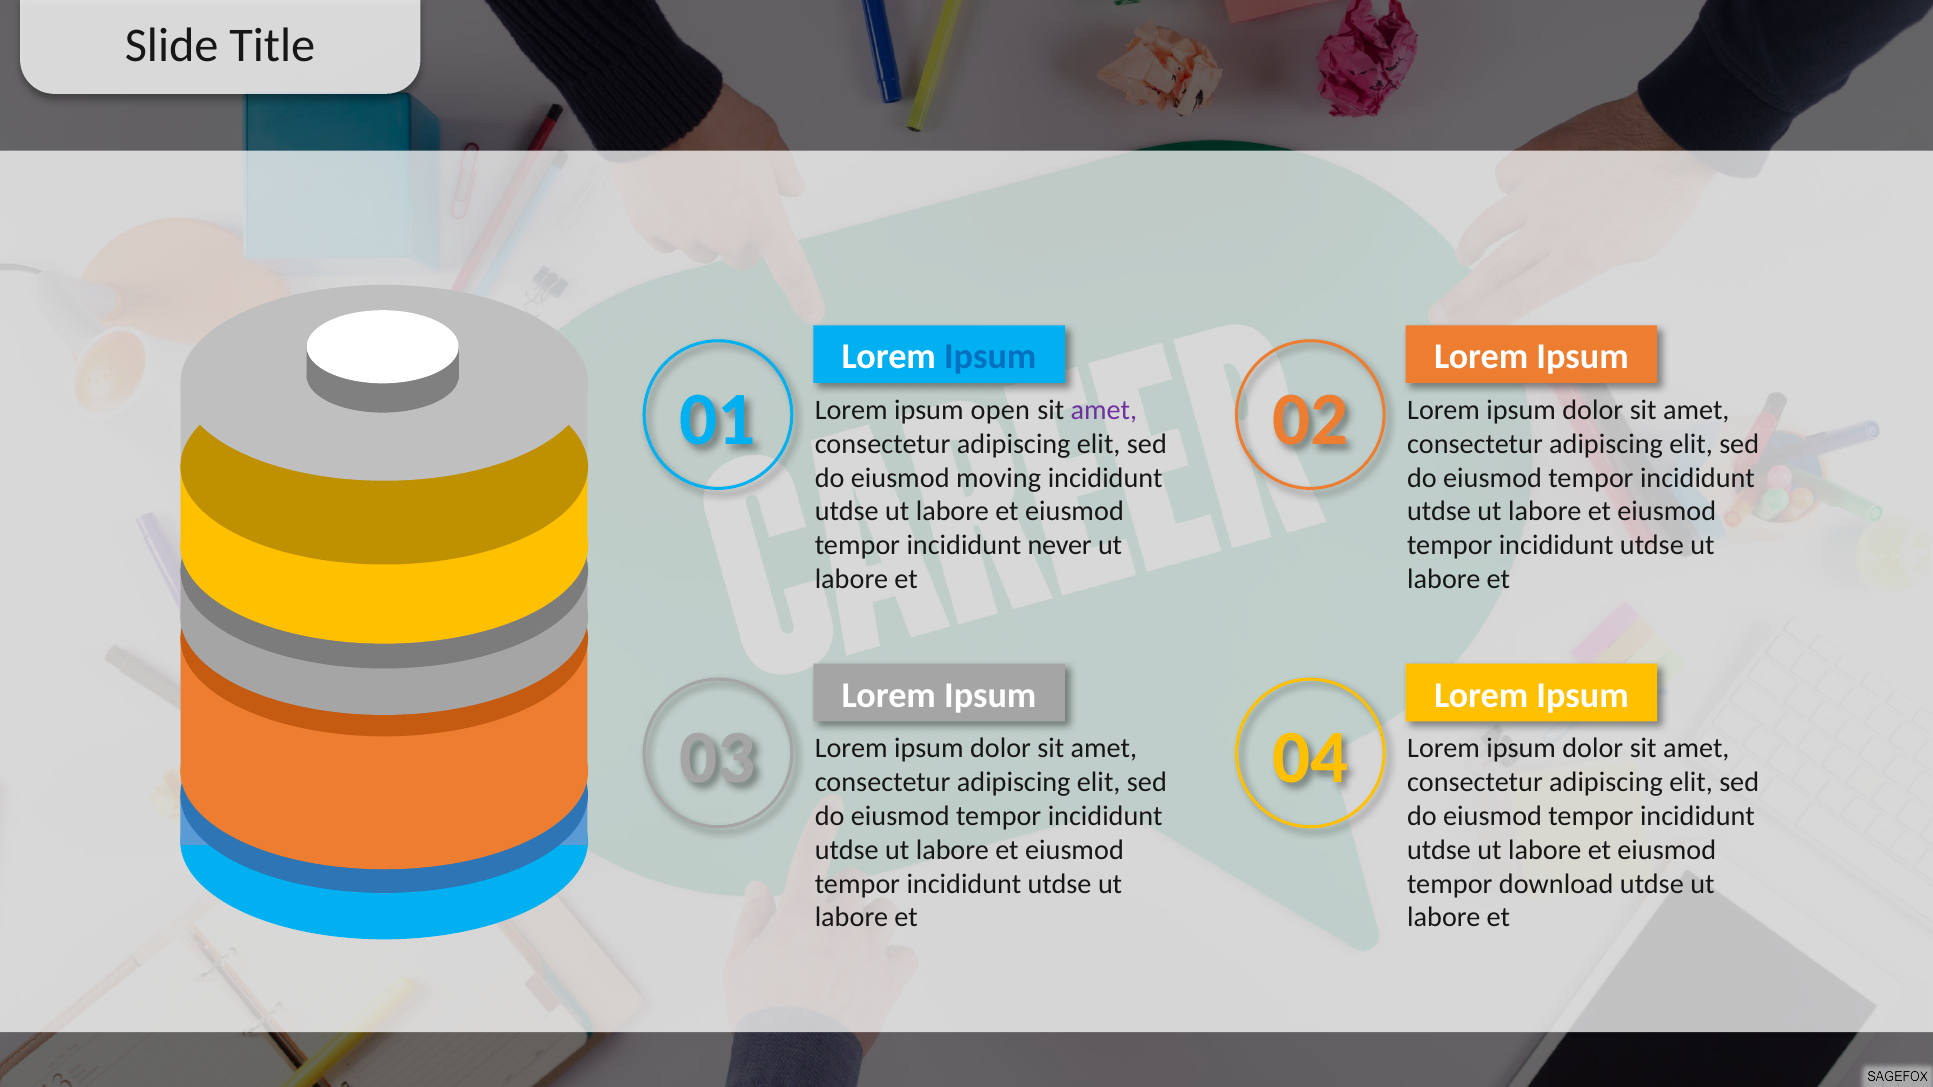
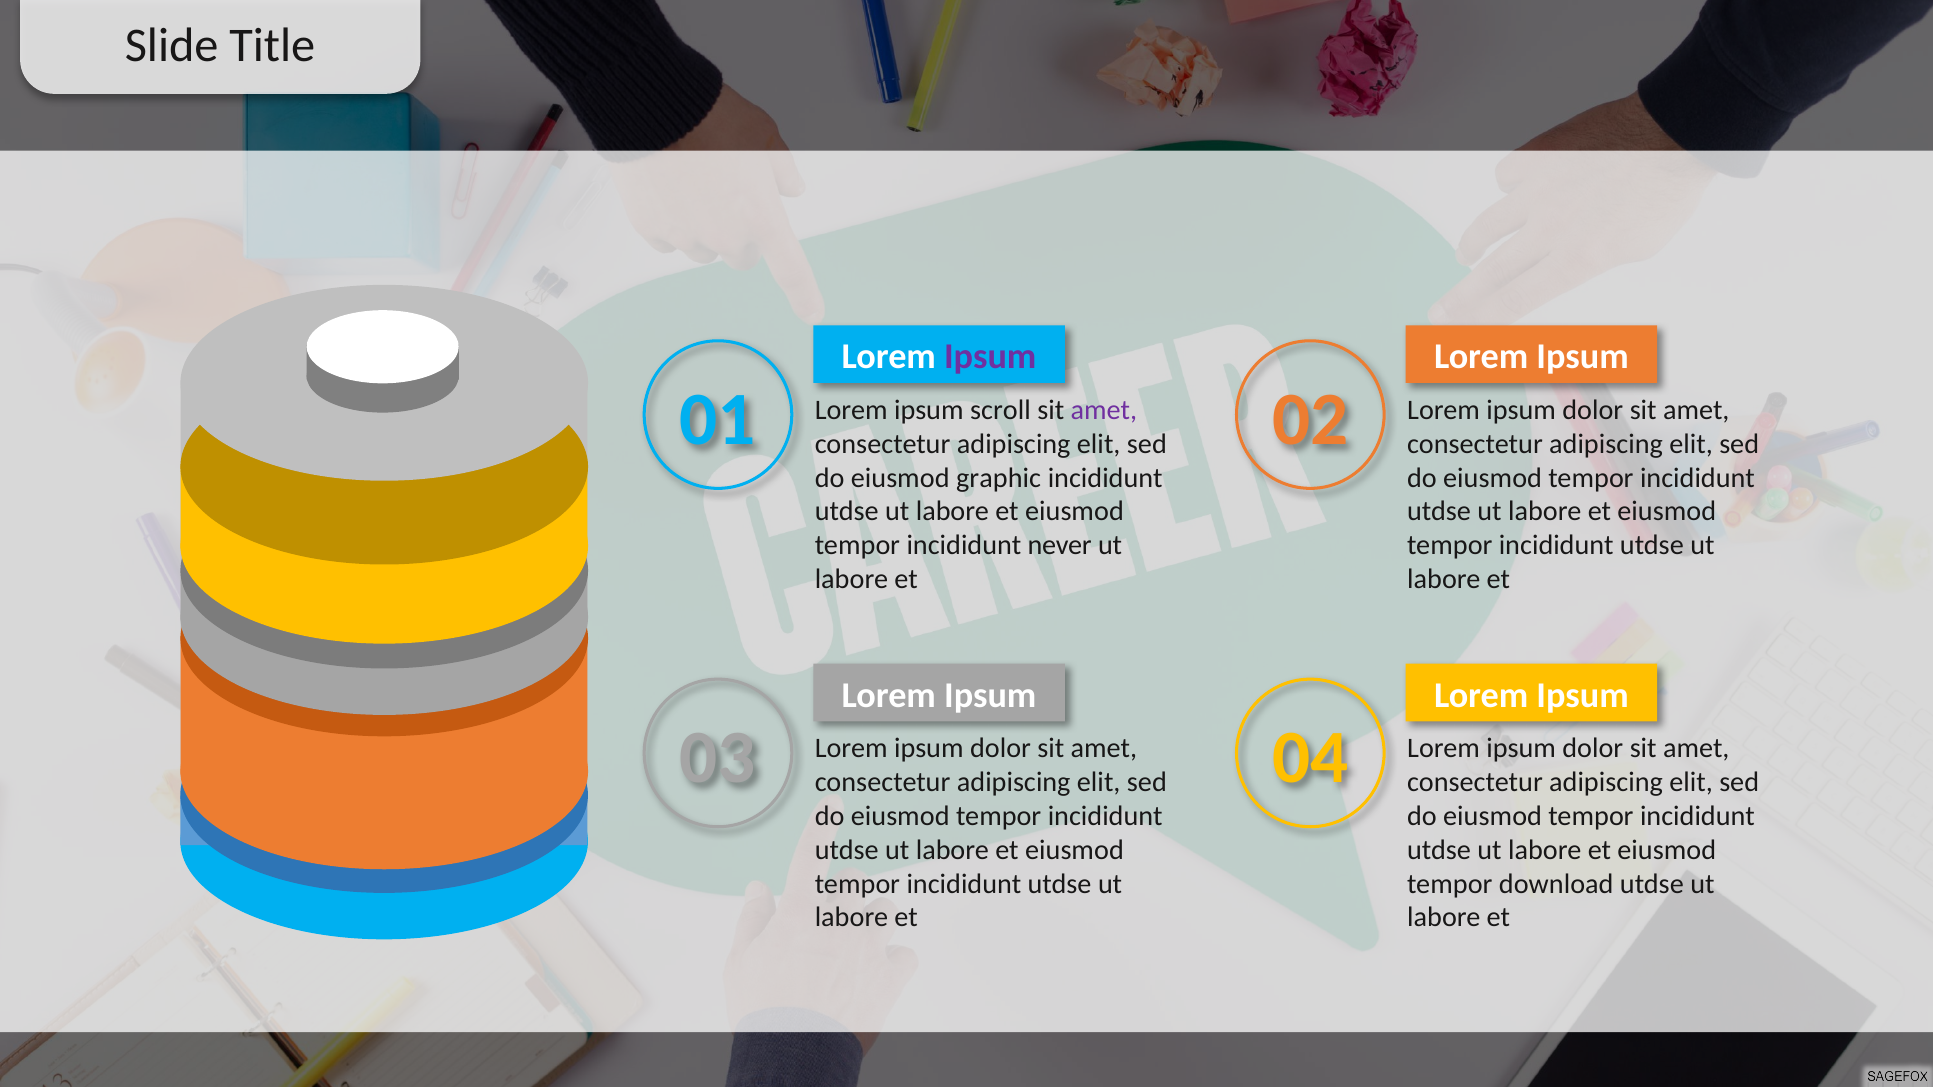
Ipsum colour: blue -> purple (990, 357)
open: open -> scroll (1000, 410)
moving: moving -> graphic (999, 478)
